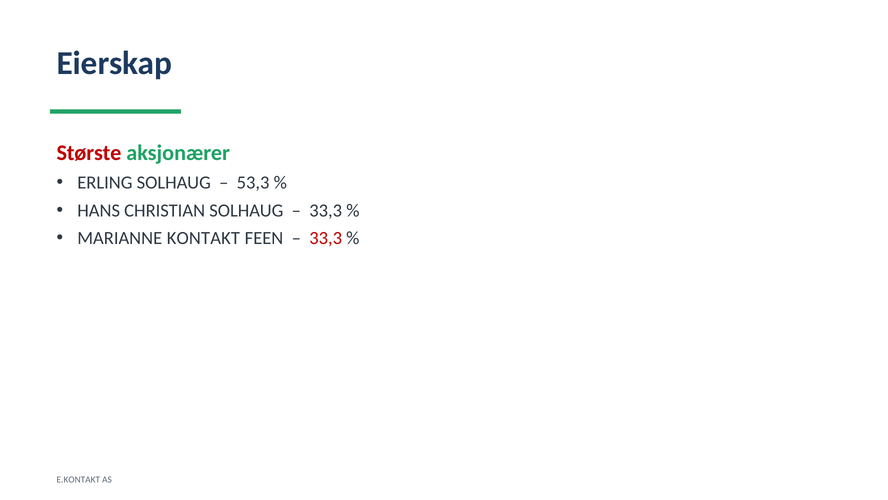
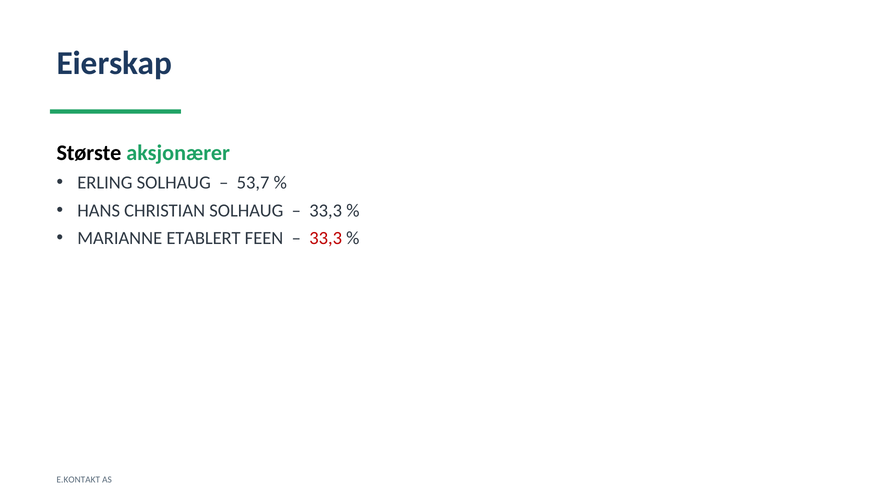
Største colour: red -> black (89, 153)
53,3: 53,3 -> 53,7 (253, 183)
KONTAKT: KONTAKT -> ETABLERT (204, 238)
